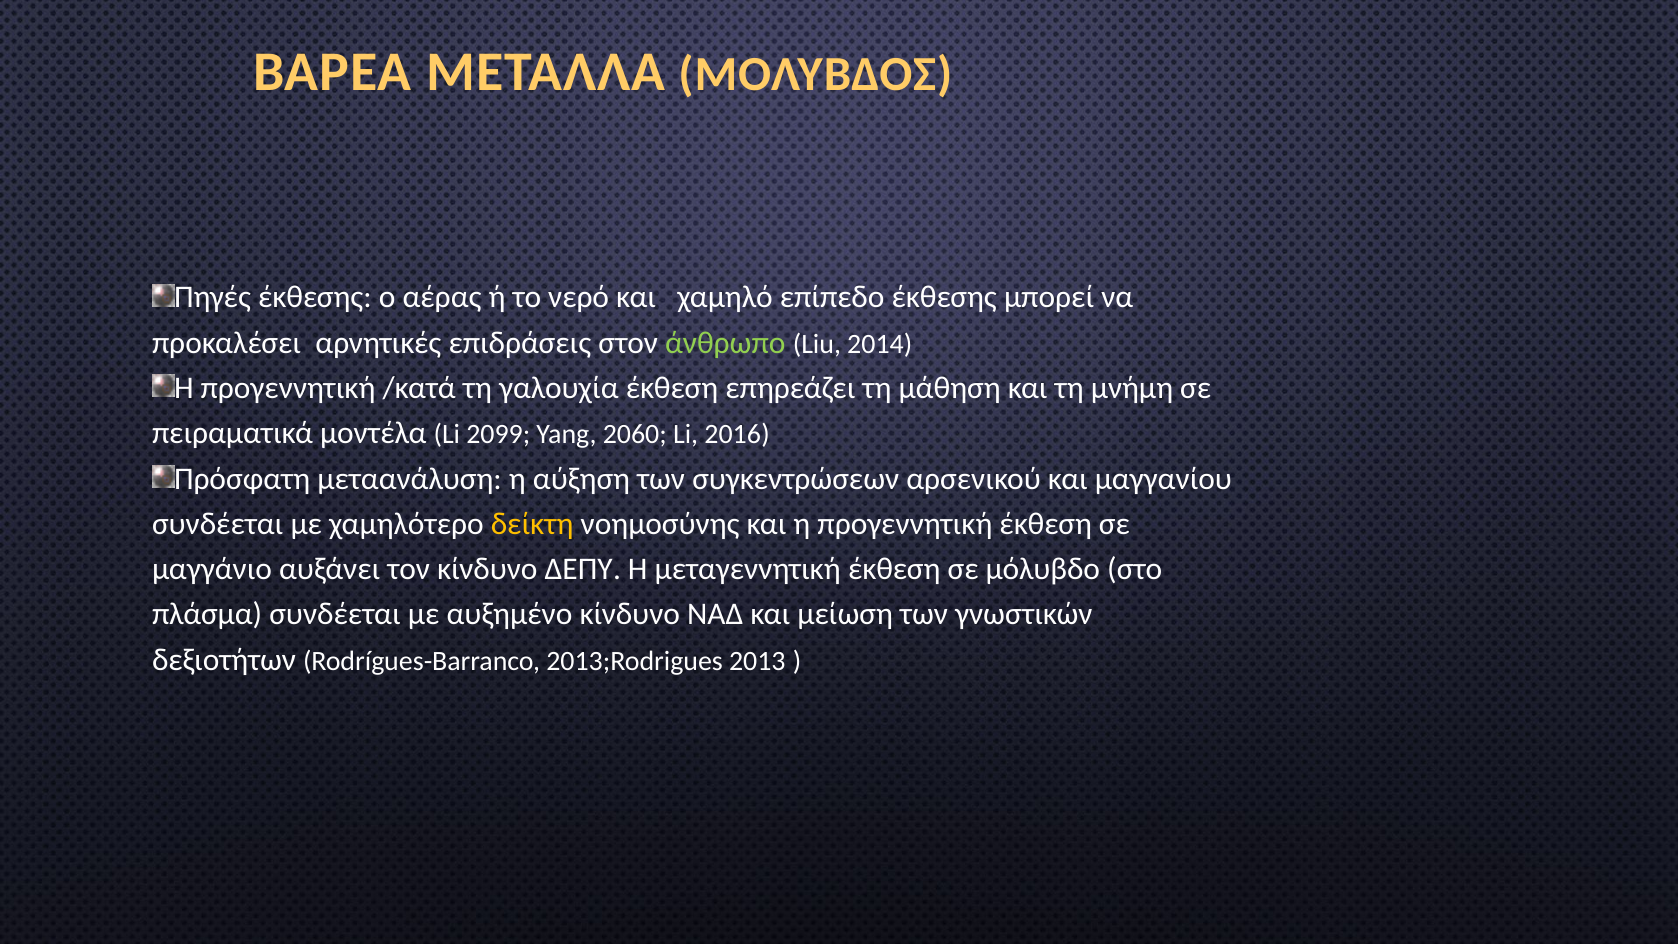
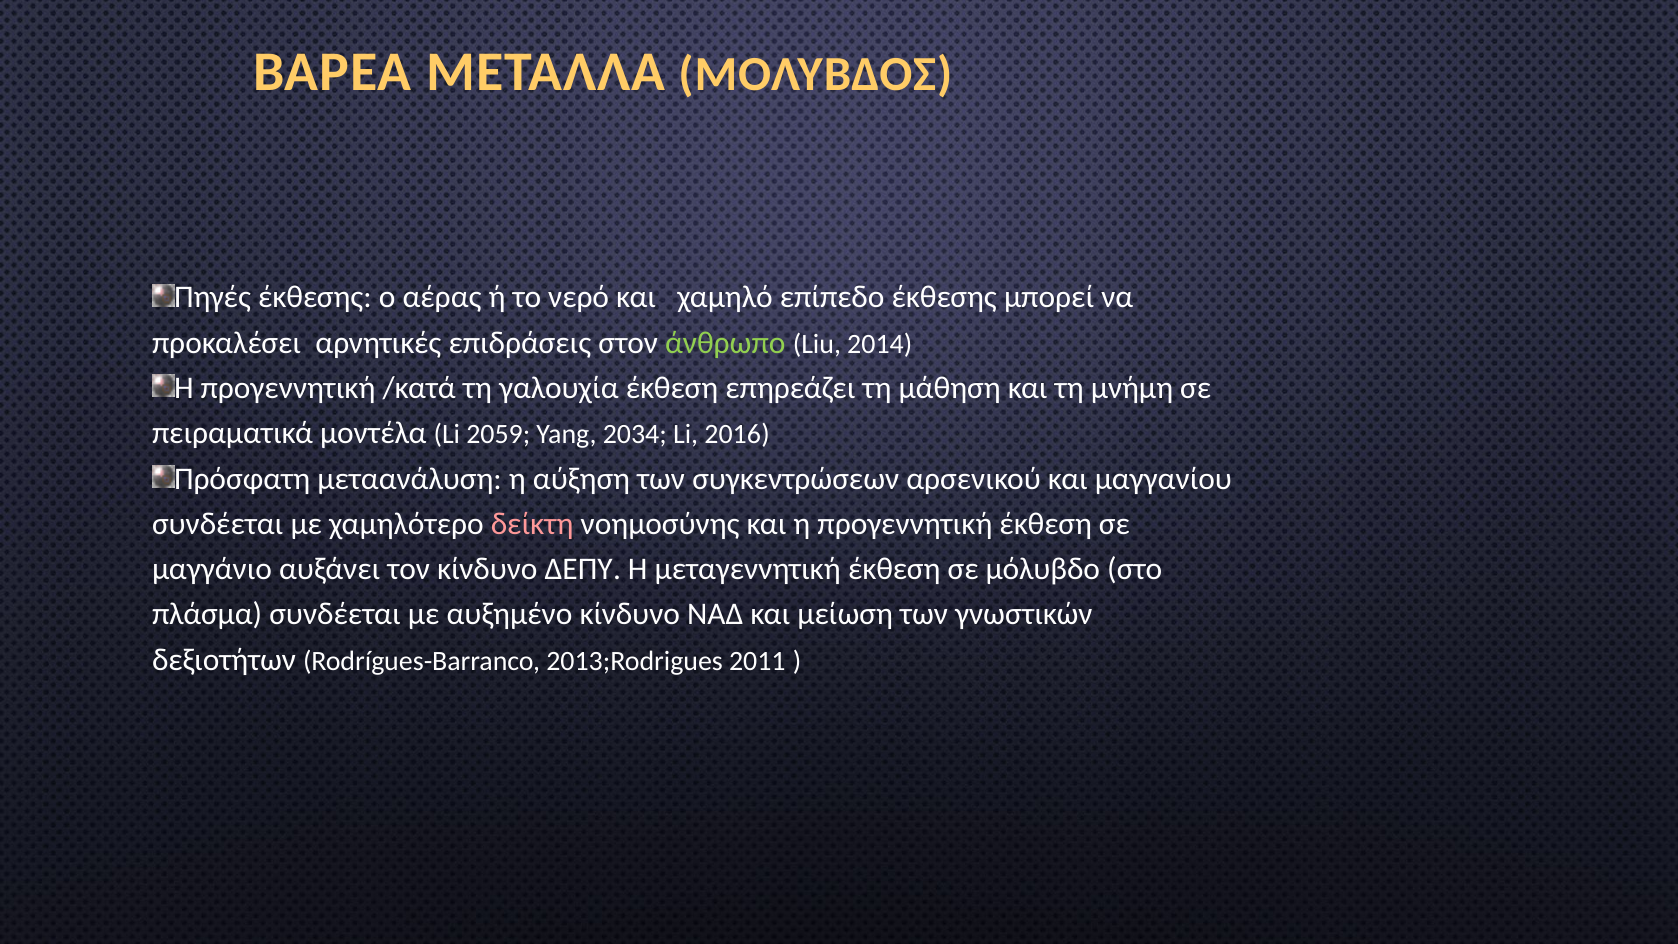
2099: 2099 -> 2059 (498, 434)
2060: 2060 -> 2034 (635, 434)
δείκτη colour: yellow -> pink (532, 524)
2013: 2013 -> 2011 (757, 661)
